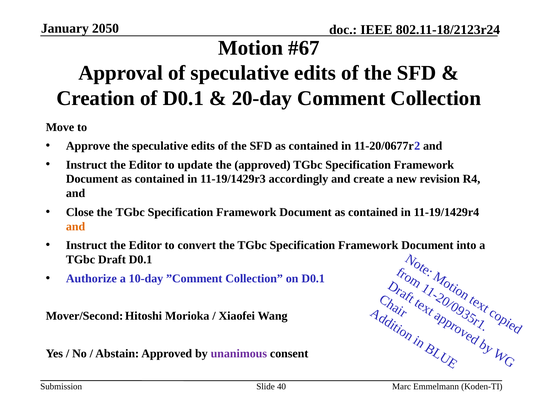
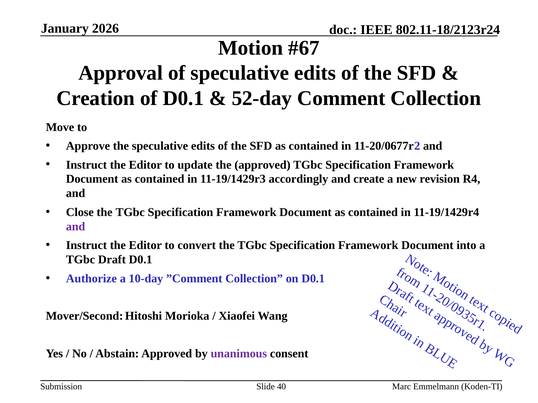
2050: 2050 -> 2026 (106, 29)
20-day: 20-day -> 52-day (262, 98)
and colour: orange -> purple (76, 227)
